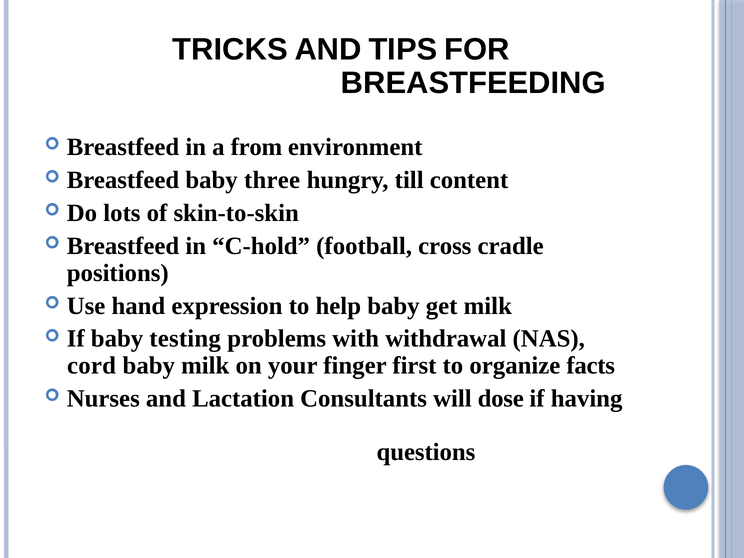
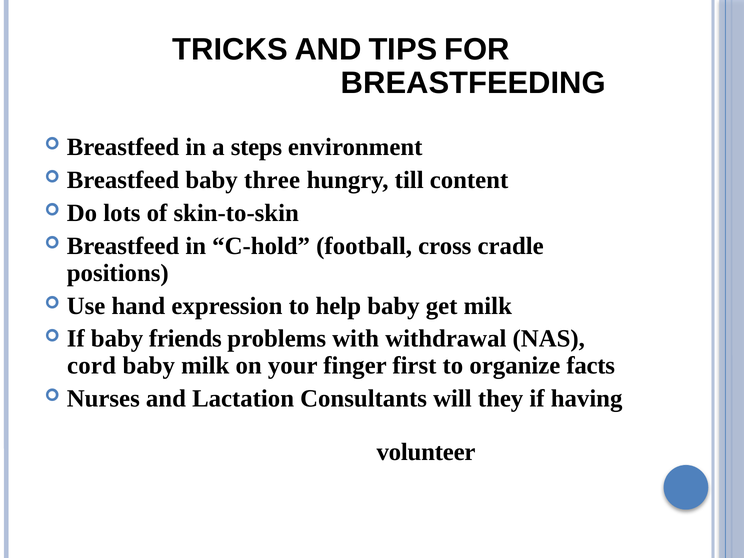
from: from -> steps (256, 147)
testing: testing -> friends (185, 339)
dose: dose -> they (501, 399)
questions: questions -> volunteer (426, 452)
